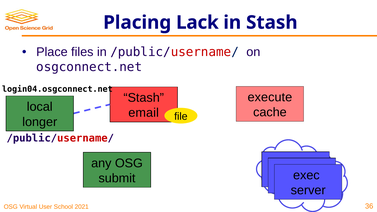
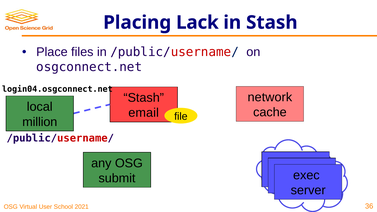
execute: execute -> network (270, 97)
longer: longer -> million (40, 122)
